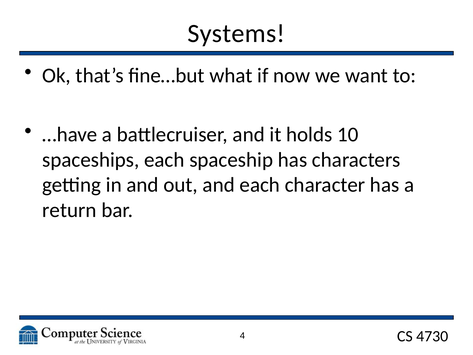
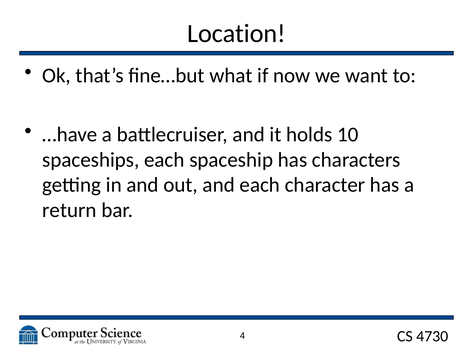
Systems: Systems -> Location (237, 33)
